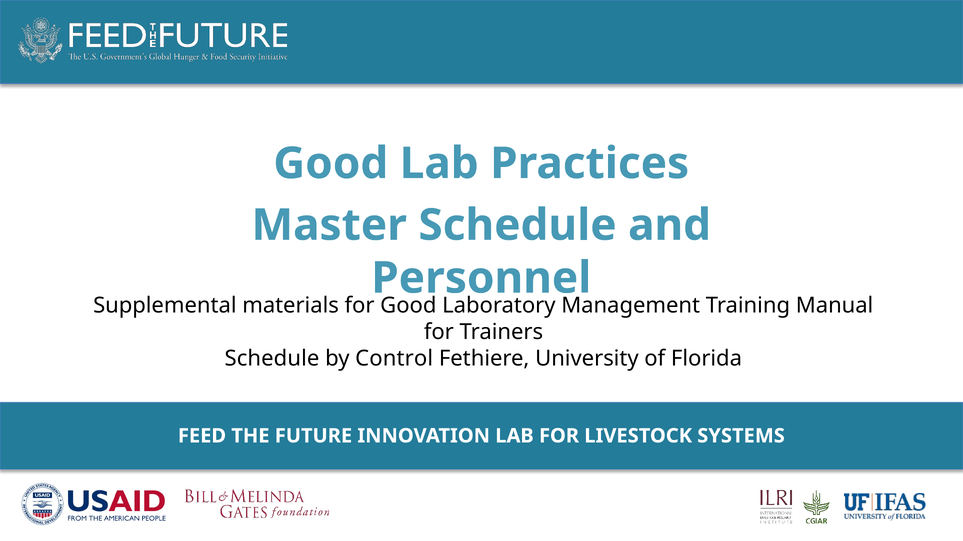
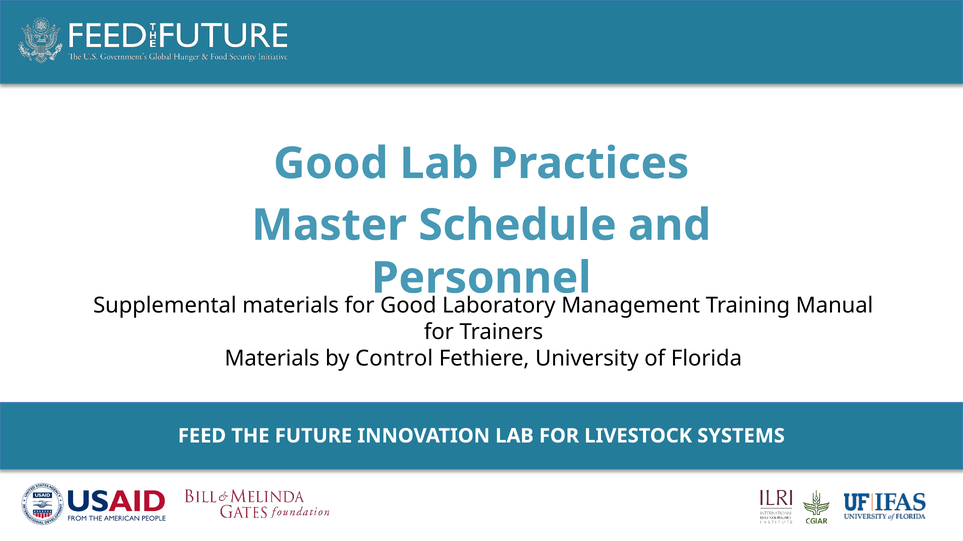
Schedule: Schedule -> Materials (272, 359)
